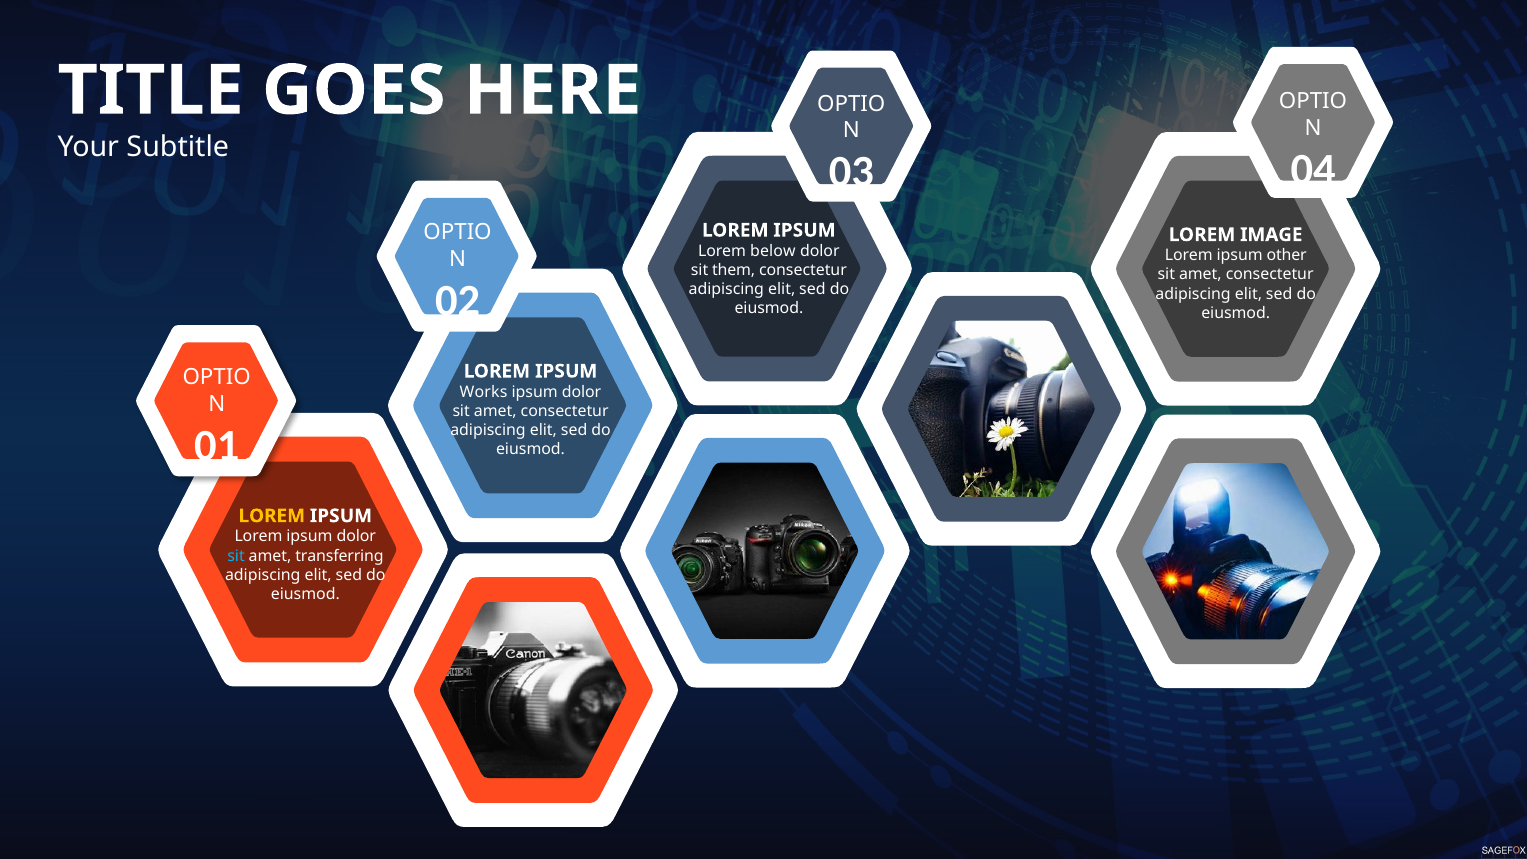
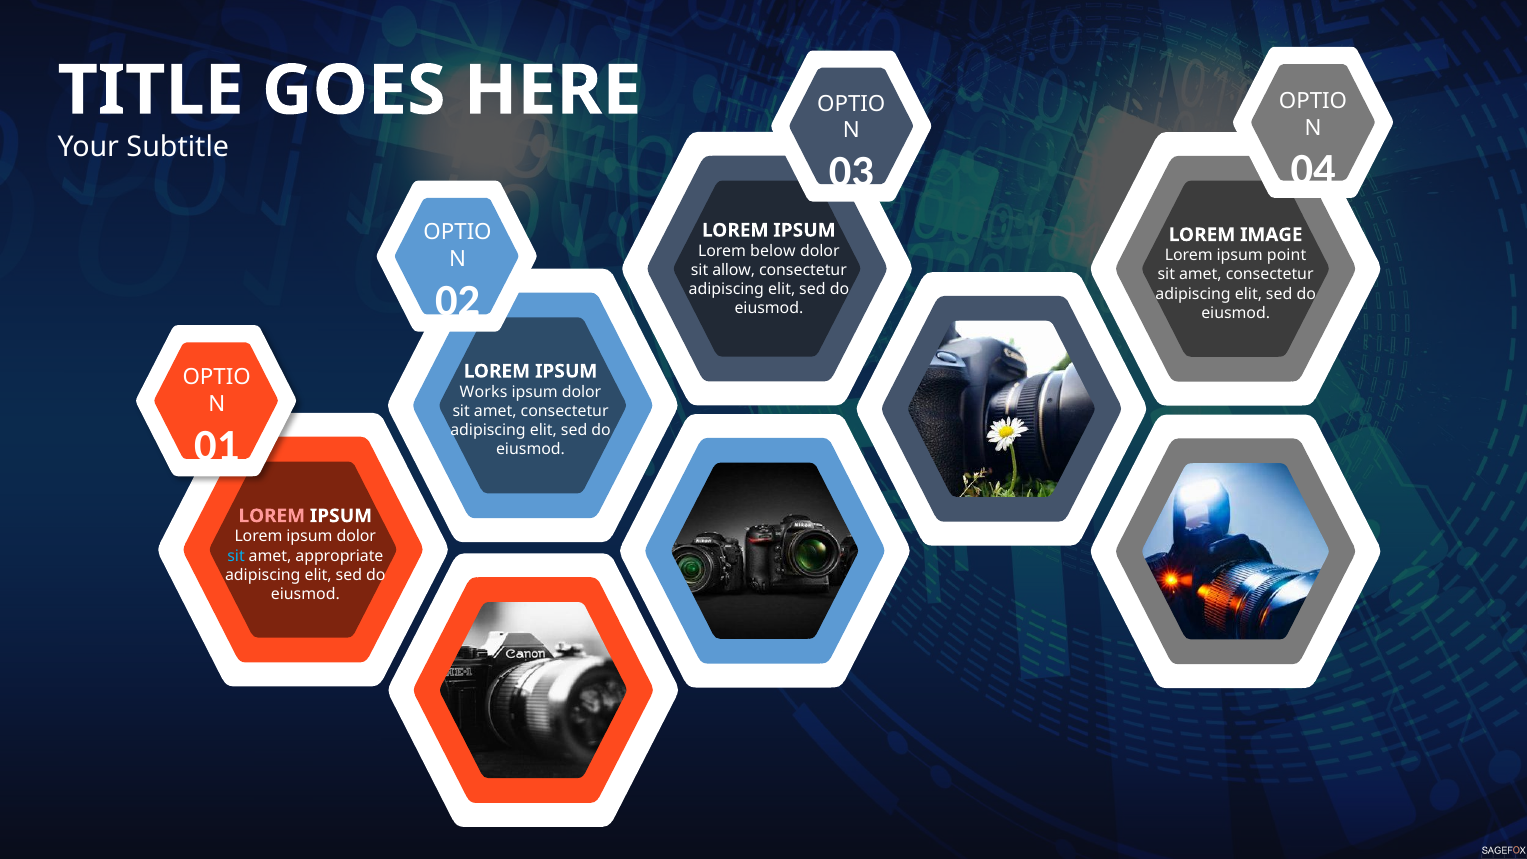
other: other -> point (1287, 256)
them: them -> allow (734, 270)
LOREM colour: yellow -> pink (272, 516)
transferring: transferring -> appropriate (339, 556)
